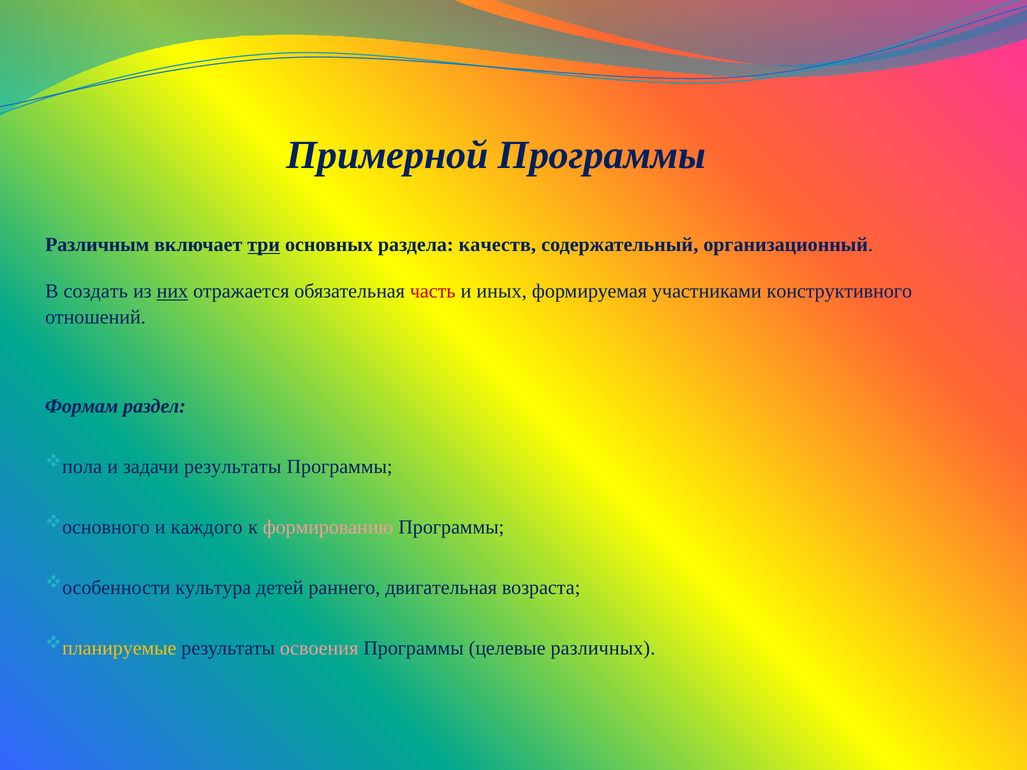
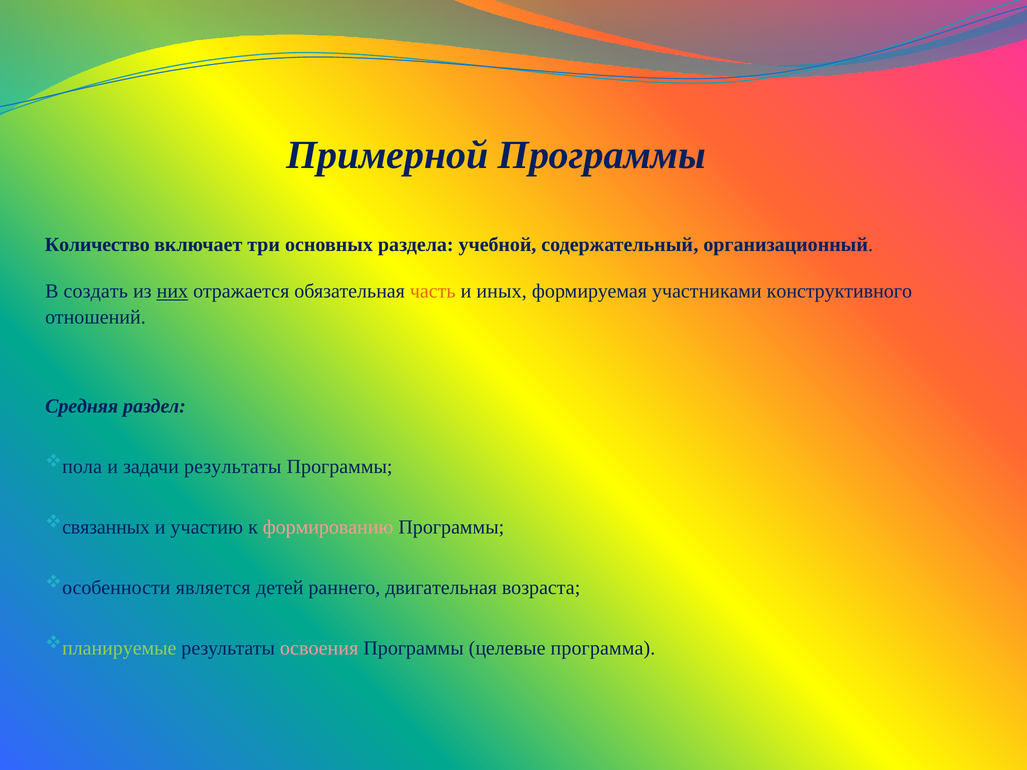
Различным: Различным -> Количество (97, 245)
три underline: present -> none (264, 245)
качеств: качеств -> учебной (497, 245)
часть colour: red -> orange (433, 291)
Формам: Формам -> Средняя (82, 406)
основного: основного -> связанных (106, 527)
каждого: каждого -> участию (207, 527)
культура: культура -> является (213, 588)
планируемые colour: yellow -> light green (119, 648)
различных: различных -> программа (603, 648)
